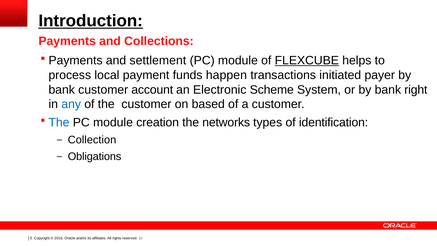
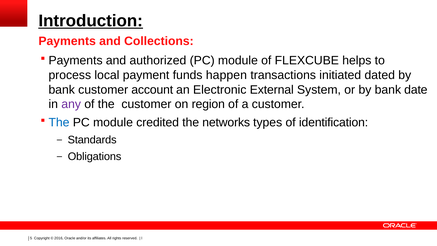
settlement: settlement -> authorized (158, 60)
FLEXCUBE underline: present -> none (307, 60)
payer: payer -> dated (380, 75)
Scheme: Scheme -> External (272, 90)
right: right -> date (416, 90)
any colour: blue -> purple (71, 104)
based: based -> region (208, 104)
creation: creation -> credited (158, 122)
Collection: Collection -> Standards (92, 140)
